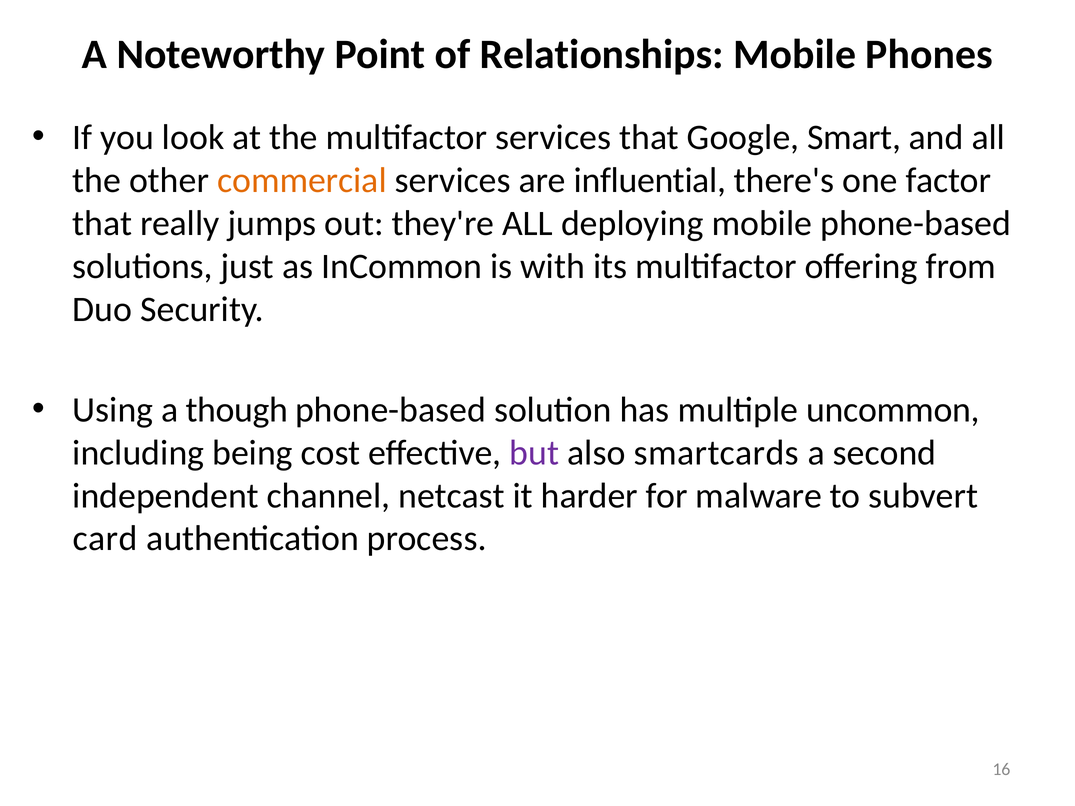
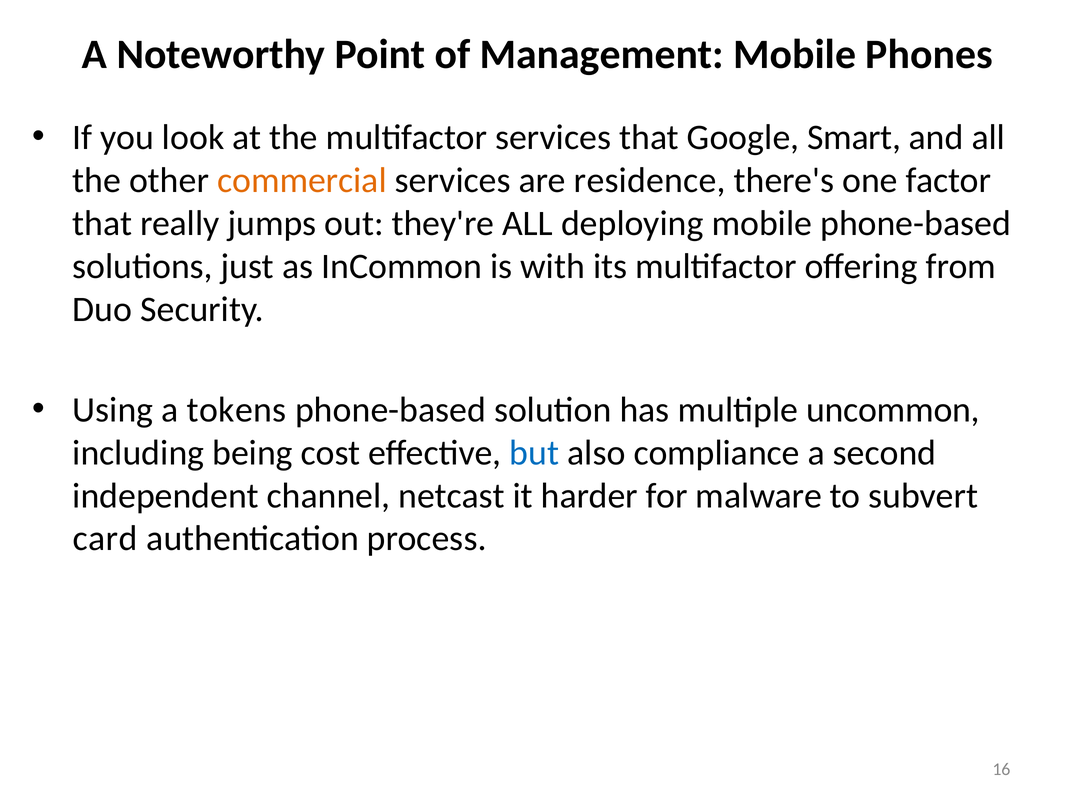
Relationships: Relationships -> Management (602, 55)
influential: influential -> residence (650, 181)
though: though -> tokens (237, 410)
but colour: purple -> blue (534, 453)
smartcards: smartcards -> compliance (717, 453)
